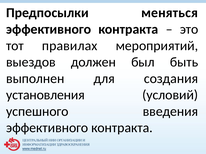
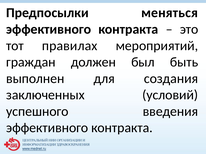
выездов: выездов -> граждан (31, 62)
установления: установления -> заключенных (45, 95)
